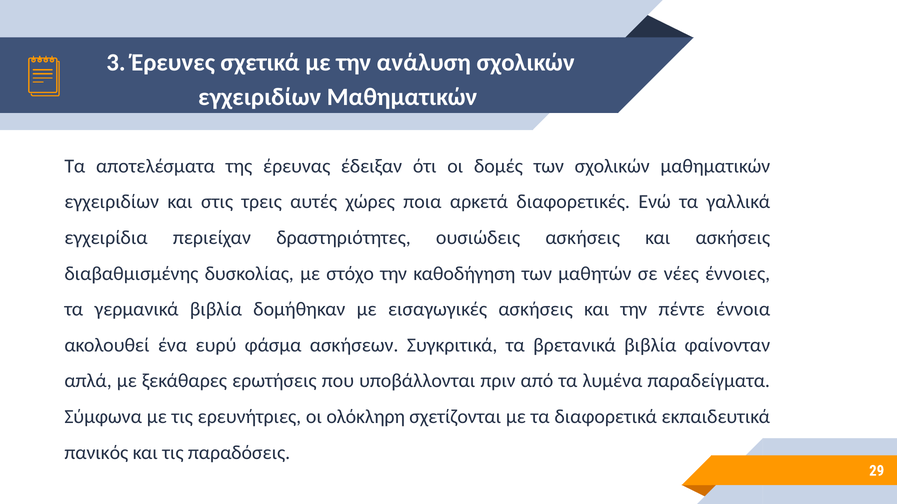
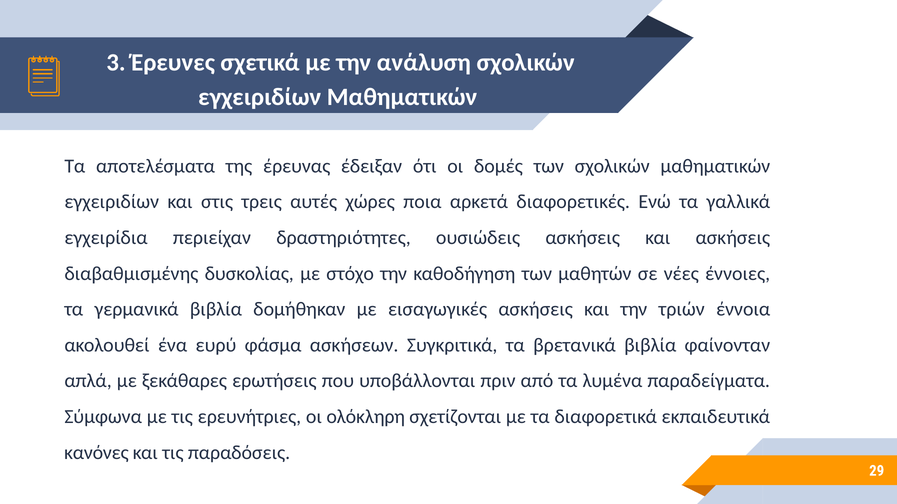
πέντε: πέντε -> τριών (682, 310)
πανικός: πανικός -> κανόνες (96, 453)
